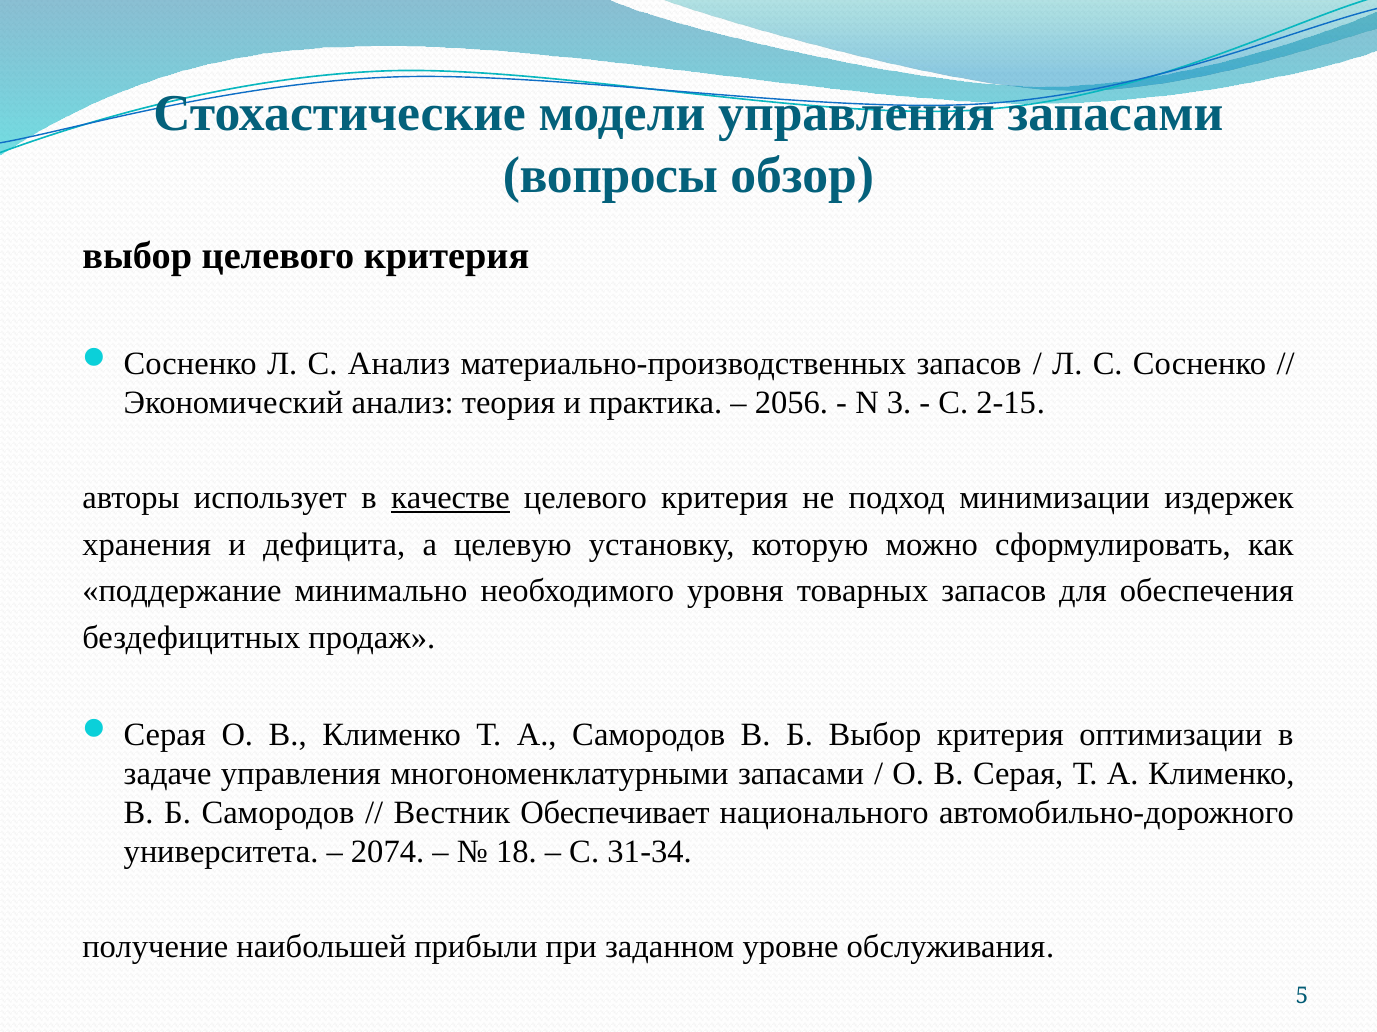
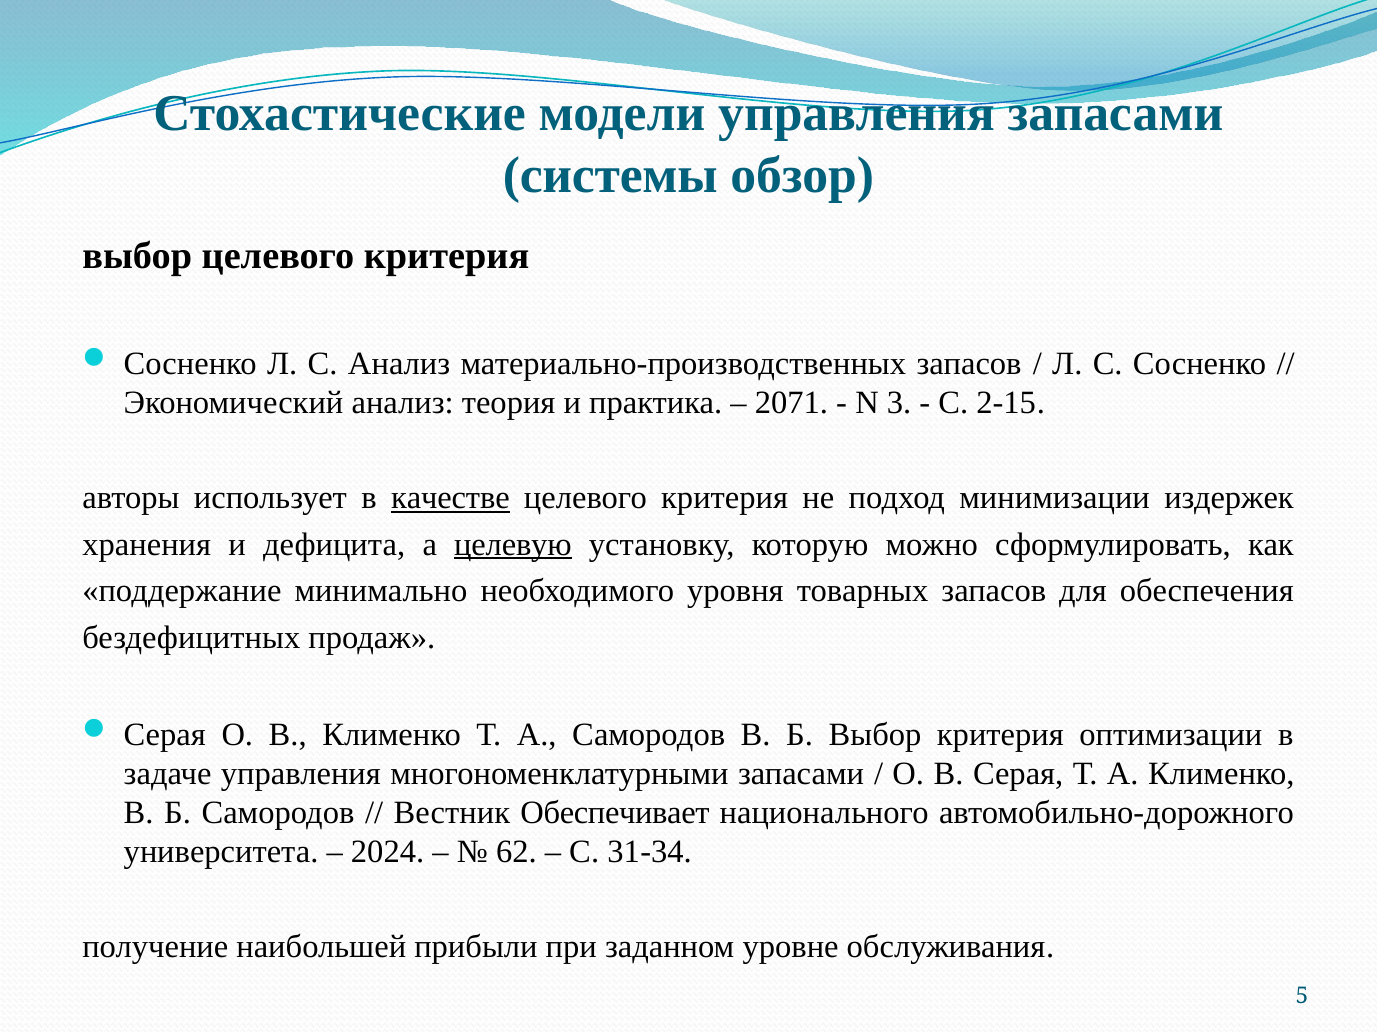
вопросы: вопросы -> системы (610, 175)
2056: 2056 -> 2071 (791, 403)
целевую underline: none -> present (513, 545)
2074: 2074 -> 2024 (388, 852)
18: 18 -> 62 (516, 852)
